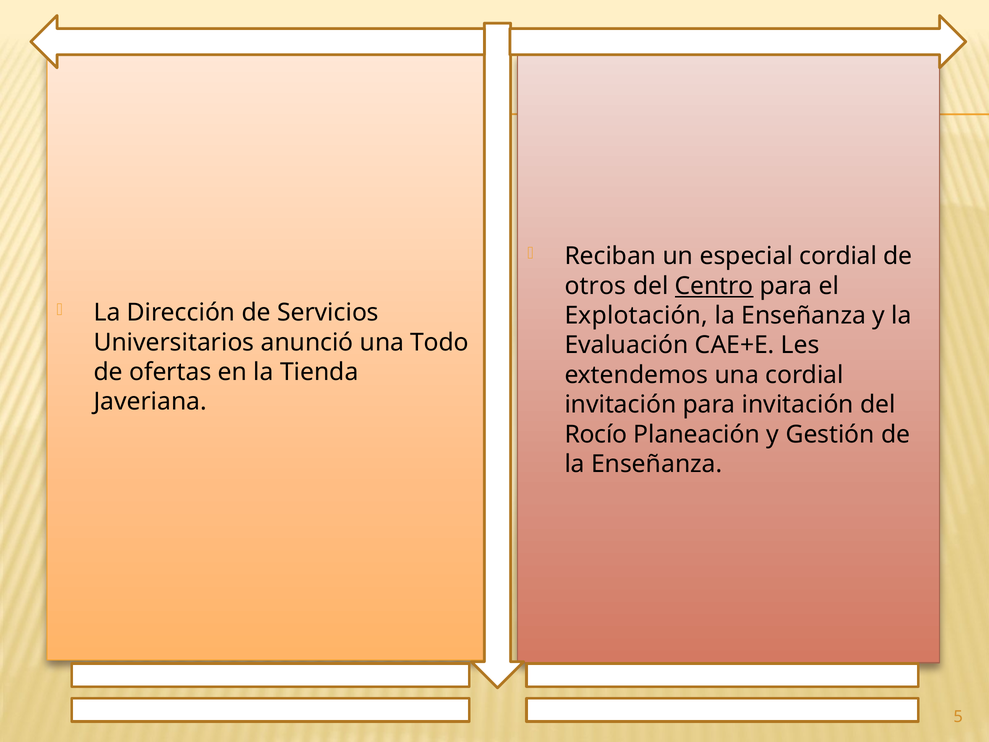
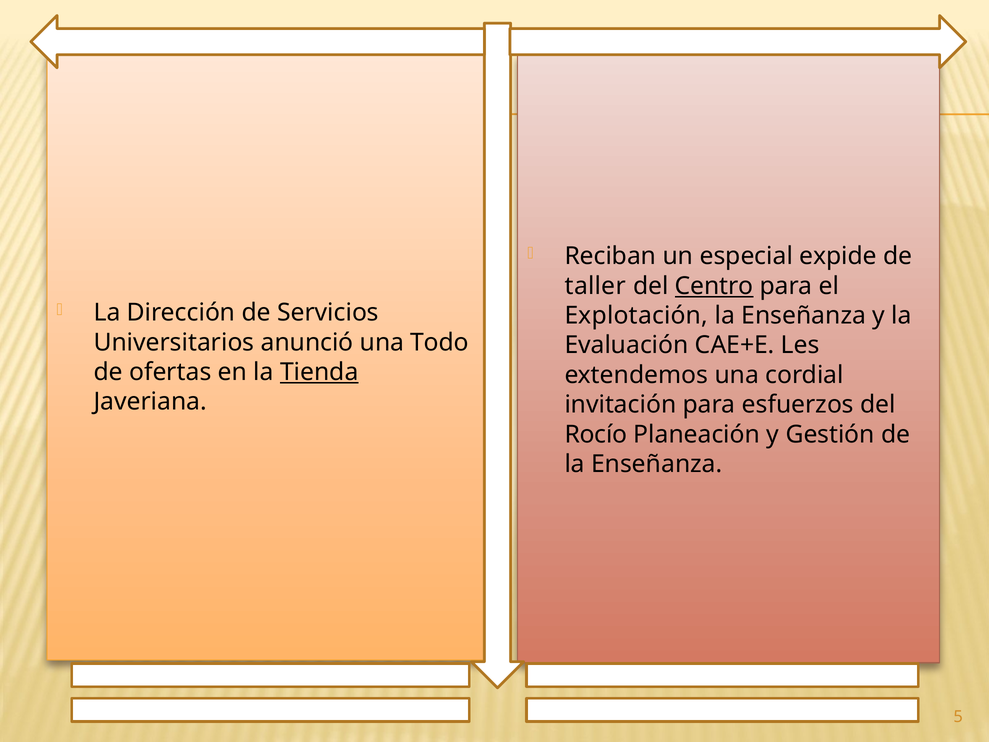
especial cordial: cordial -> expide (838, 256)
otros: otros -> taller (595, 286)
Tienda underline: none -> present (319, 372)
para invitación: invitación -> esfuerzos (798, 405)
